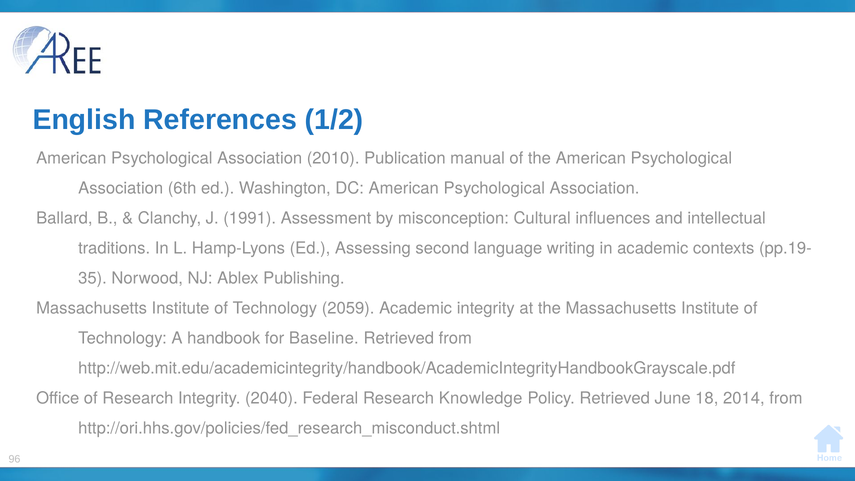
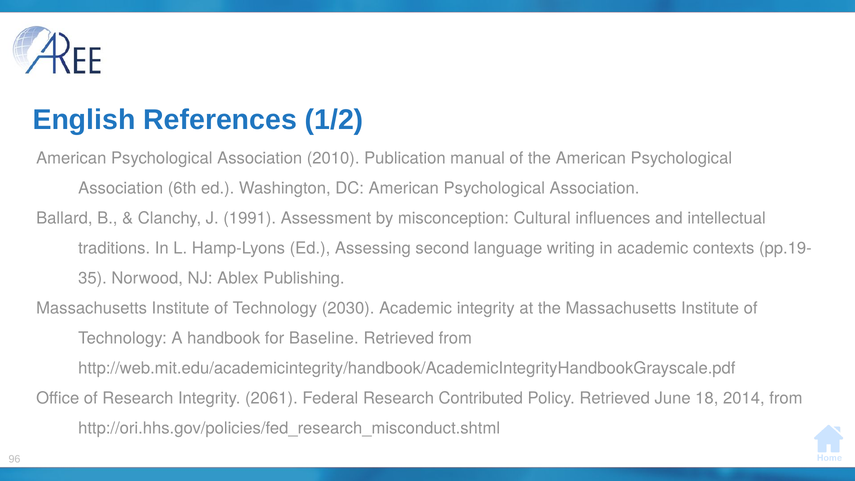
2059: 2059 -> 2030 (348, 308)
2040: 2040 -> 2061 (271, 398)
Knowledge: Knowledge -> Contributed (481, 398)
